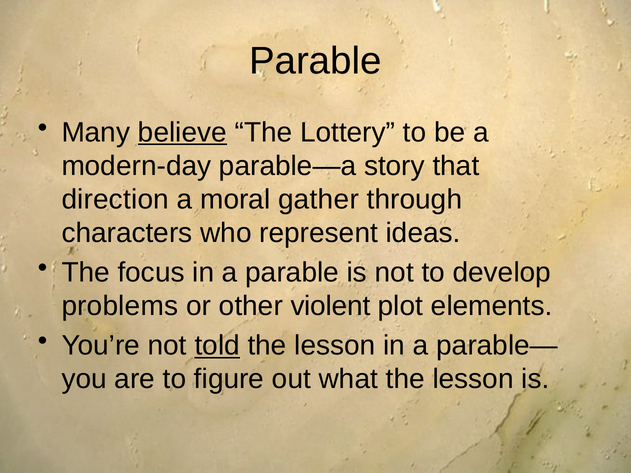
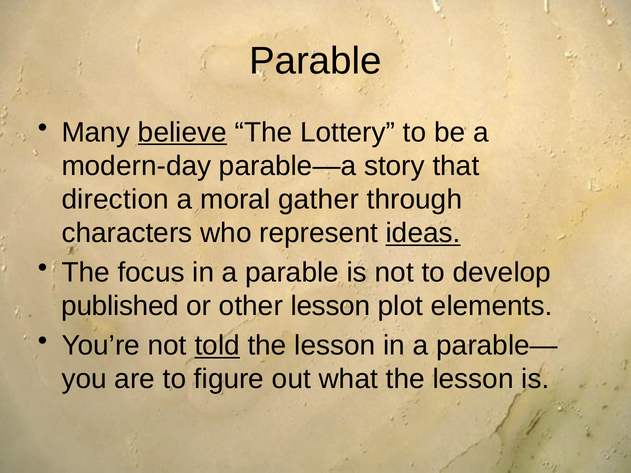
ideas underline: none -> present (423, 233)
problems: problems -> published (120, 306)
other violent: violent -> lesson (330, 306)
